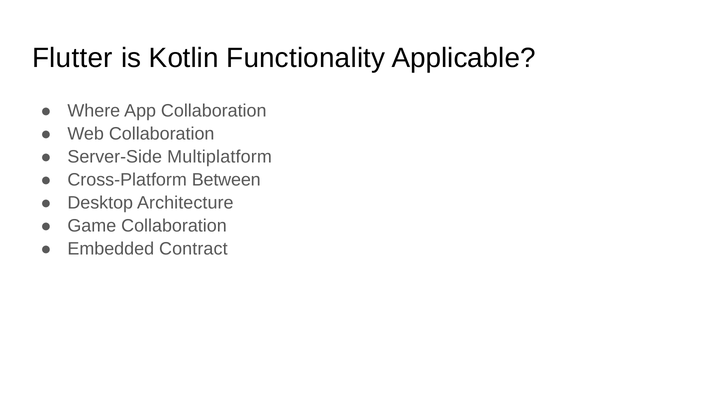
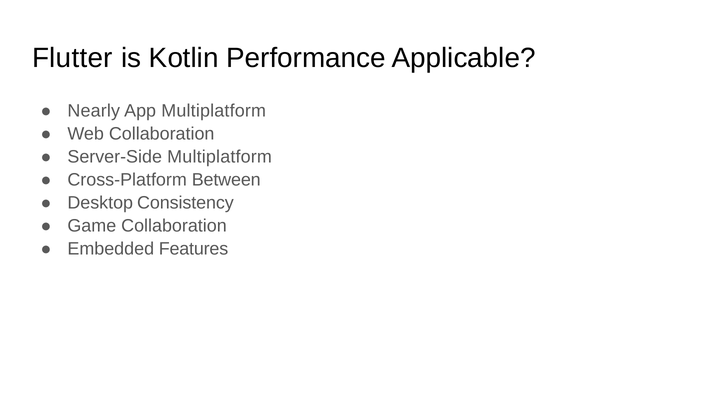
Functionality: Functionality -> Performance (306, 58)
Where: Where -> Nearly (94, 111)
App Collaboration: Collaboration -> Multiplatform (214, 111)
Architecture: Architecture -> Consistency (185, 203)
Contract: Contract -> Features (194, 249)
